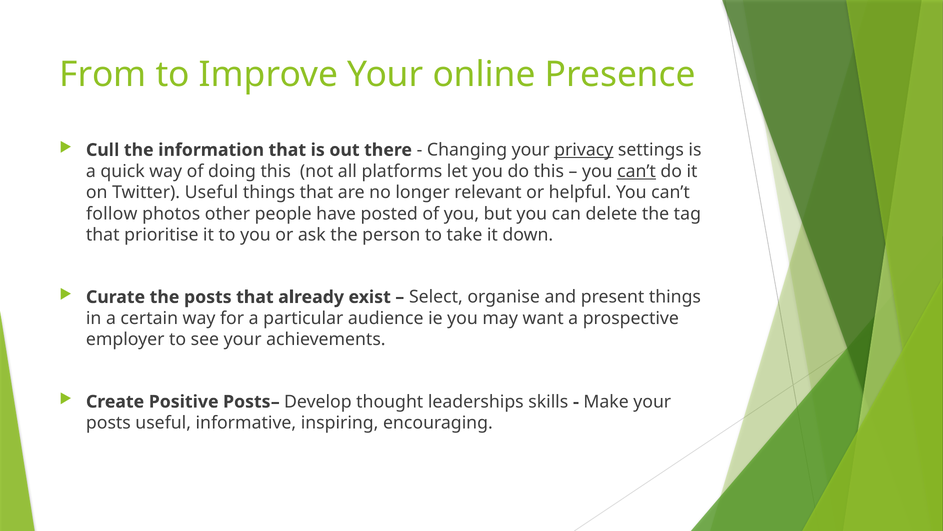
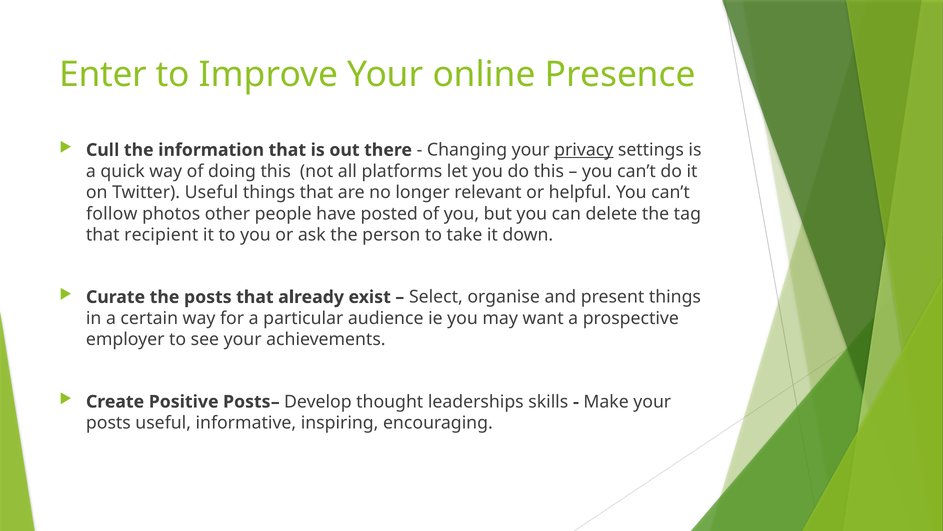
From: From -> Enter (103, 74)
can’t underline: present -> none (637, 171)
prioritise: prioritise -> recipient (161, 235)
